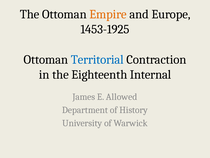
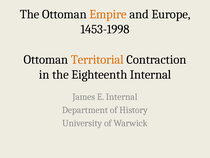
1453-1925: 1453-1925 -> 1453-1998 (105, 29)
Territorial colour: blue -> orange (97, 59)
E Allowed: Allowed -> Internal (122, 97)
